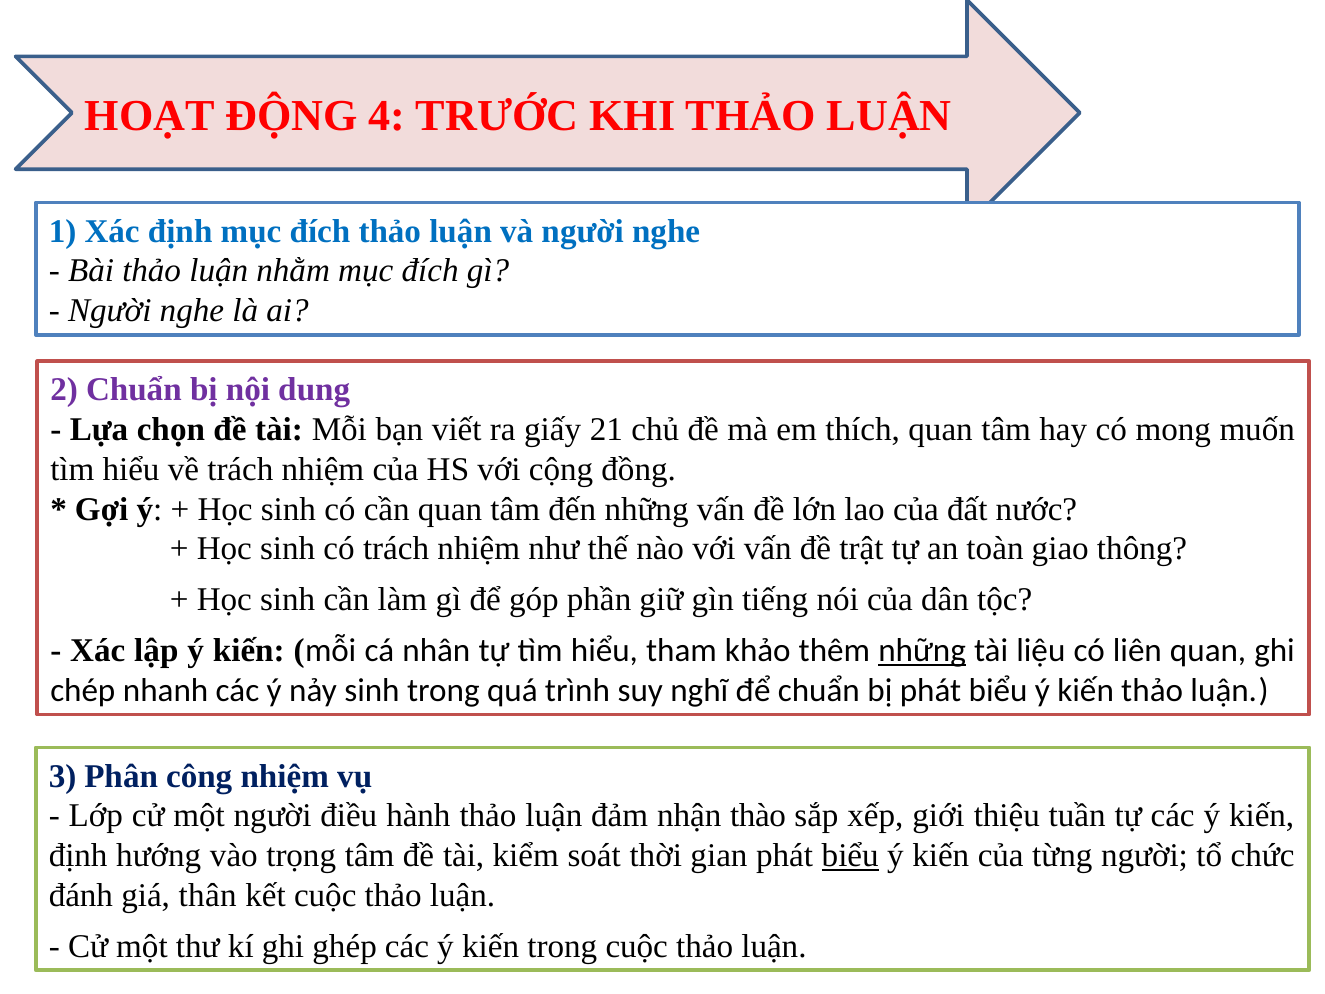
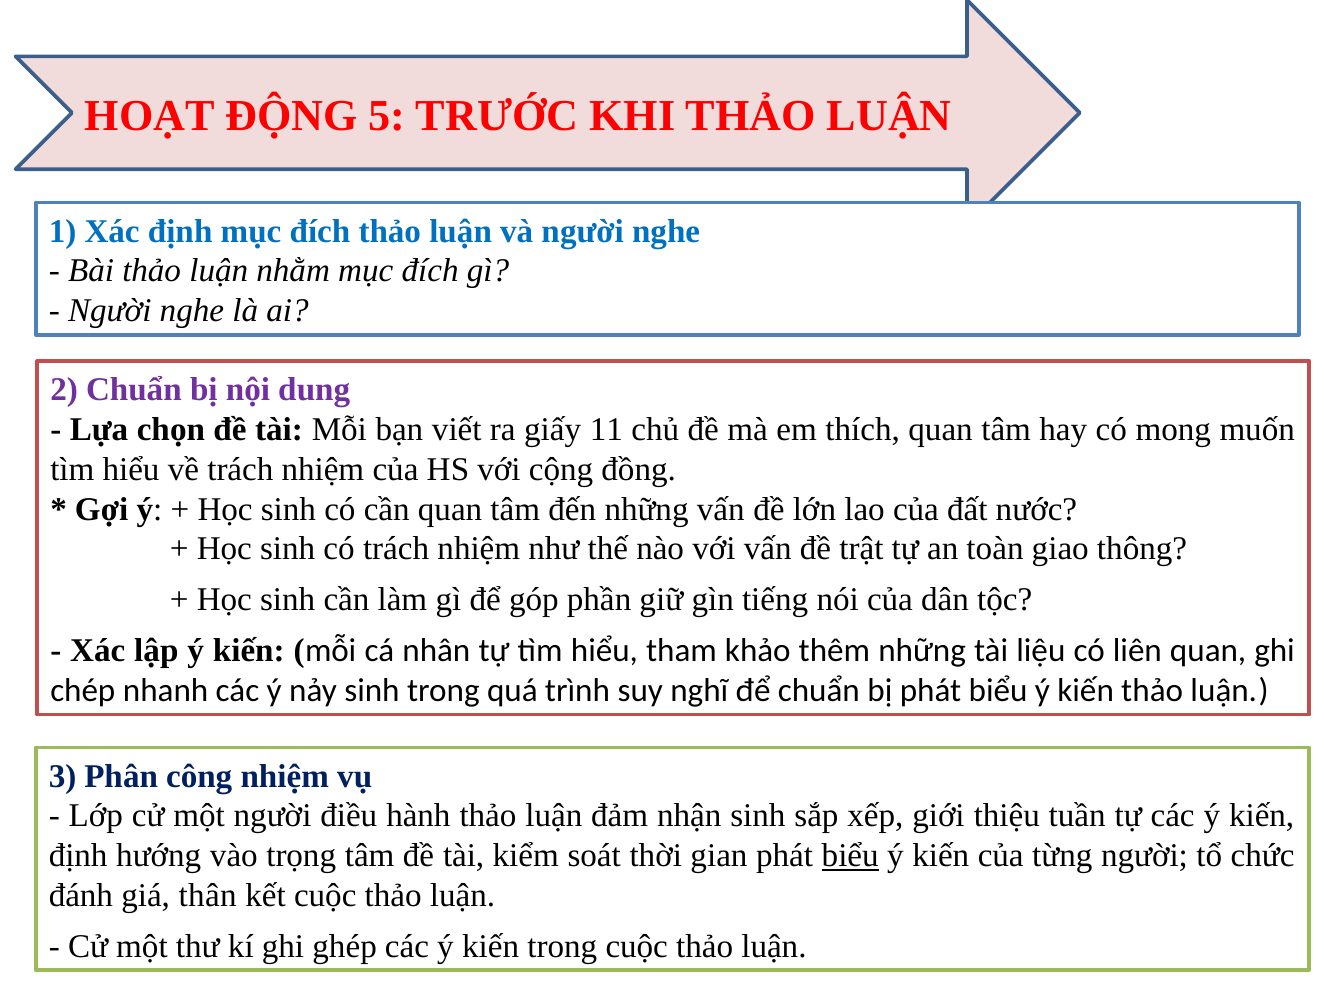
4: 4 -> 5 (387, 116)
21: 21 -> 11 (606, 430)
những underline: present -> none (922, 651)
nhận thào: thào -> sinh (758, 816)
